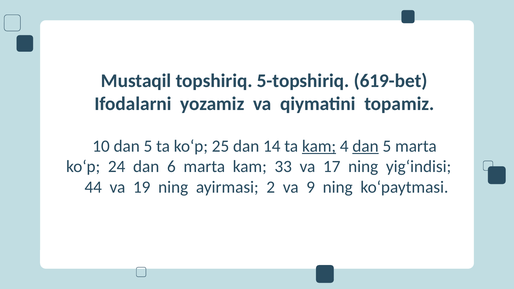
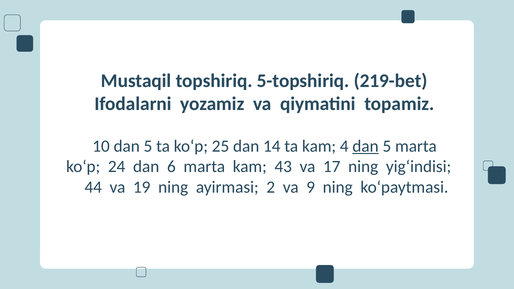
619-bet: 619-bet -> 219-bet (391, 81)
kam underline: present -> none (319, 146)
33: 33 -> 43 (283, 167)
